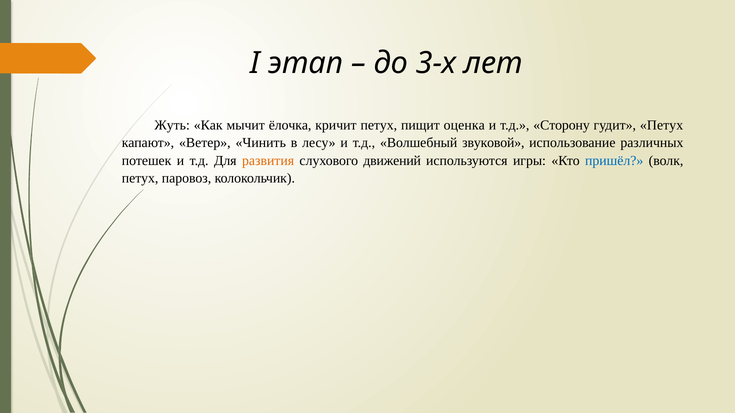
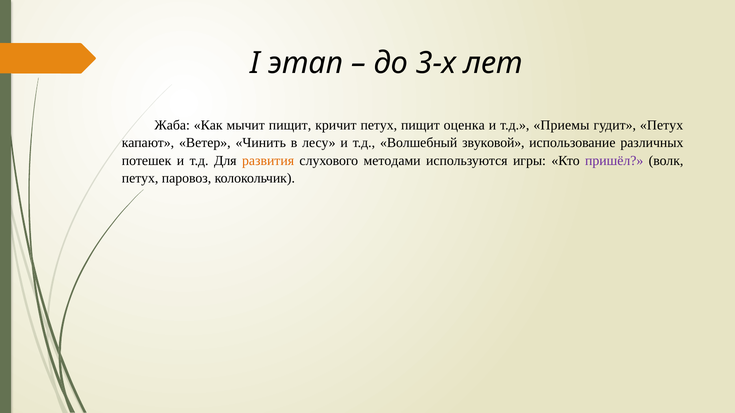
Жуть: Жуть -> Жаба (172, 125)
мычит ёлочка: ёлочка -> пищит (290, 125)
Сторону: Сторону -> Приемы (561, 125)
движений: движений -> методами (392, 161)
пришёл colour: blue -> purple (614, 161)
